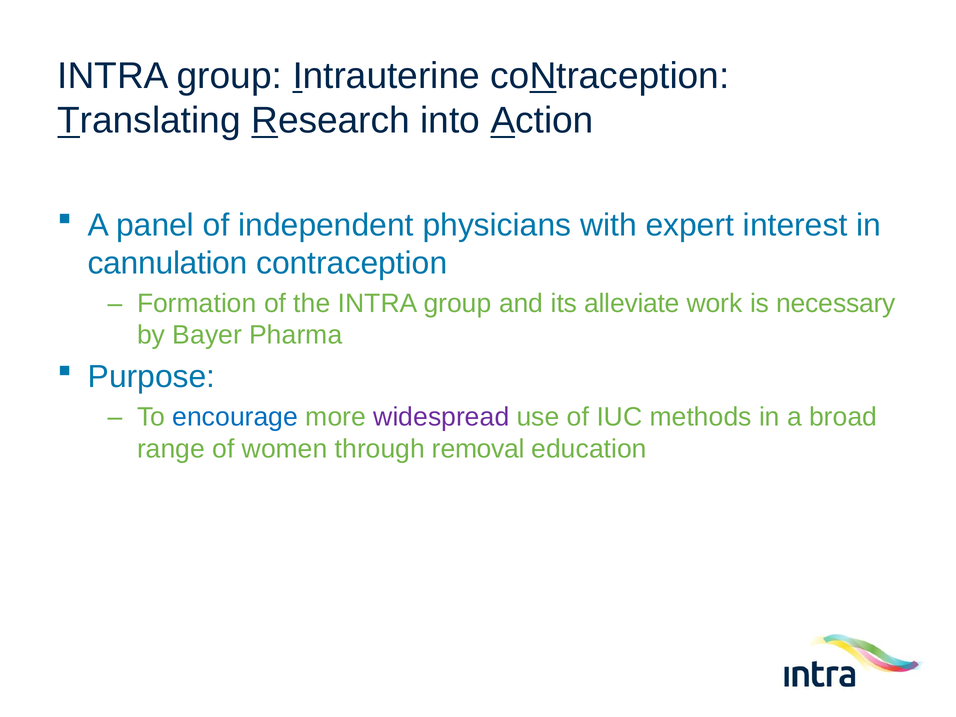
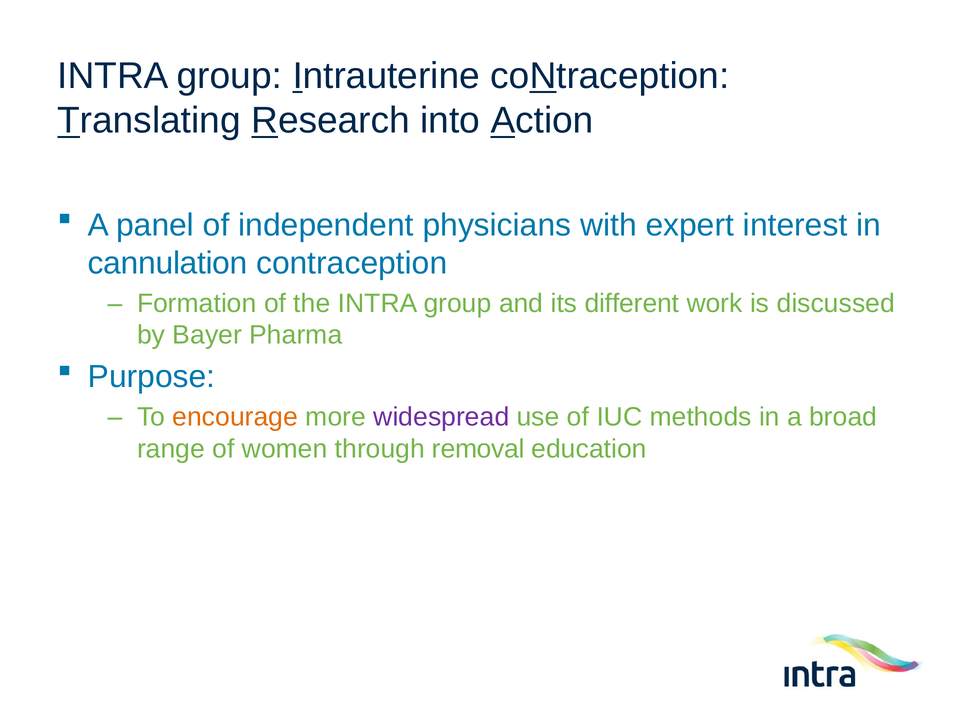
alleviate: alleviate -> different (632, 303)
necessary: necessary -> discussed (836, 303)
encourage colour: blue -> orange (235, 417)
